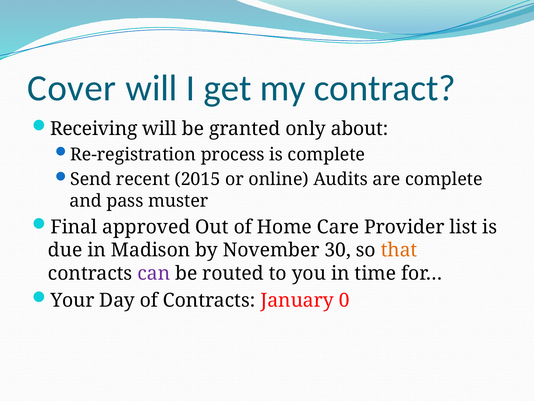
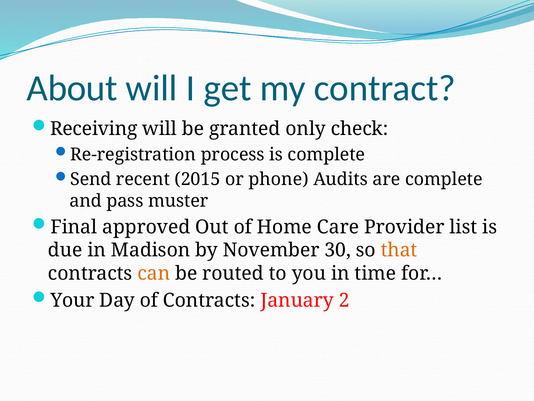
Cover: Cover -> About (72, 88)
about: about -> check (360, 129)
online: online -> phone (279, 179)
can colour: purple -> orange (154, 273)
0: 0 -> 2 (344, 300)
